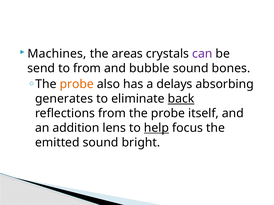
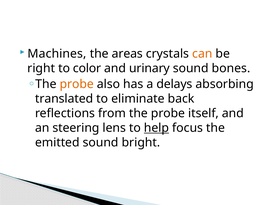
can colour: purple -> orange (202, 54)
send: send -> right (41, 69)
to from: from -> color (87, 69)
bubble: bubble -> urinary (149, 69)
generates: generates -> translated (64, 99)
back underline: present -> none (181, 99)
addition: addition -> steering (76, 128)
